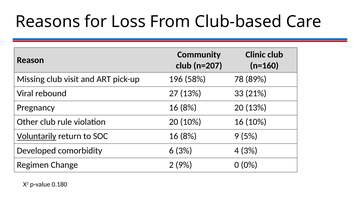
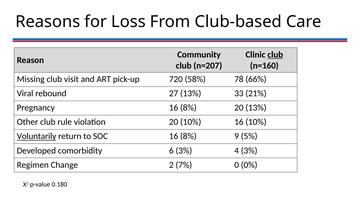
club underline: none -> present (275, 55)
196: 196 -> 720 (176, 79)
89%: 89% -> 66% (256, 79)
9%: 9% -> 7% (184, 165)
